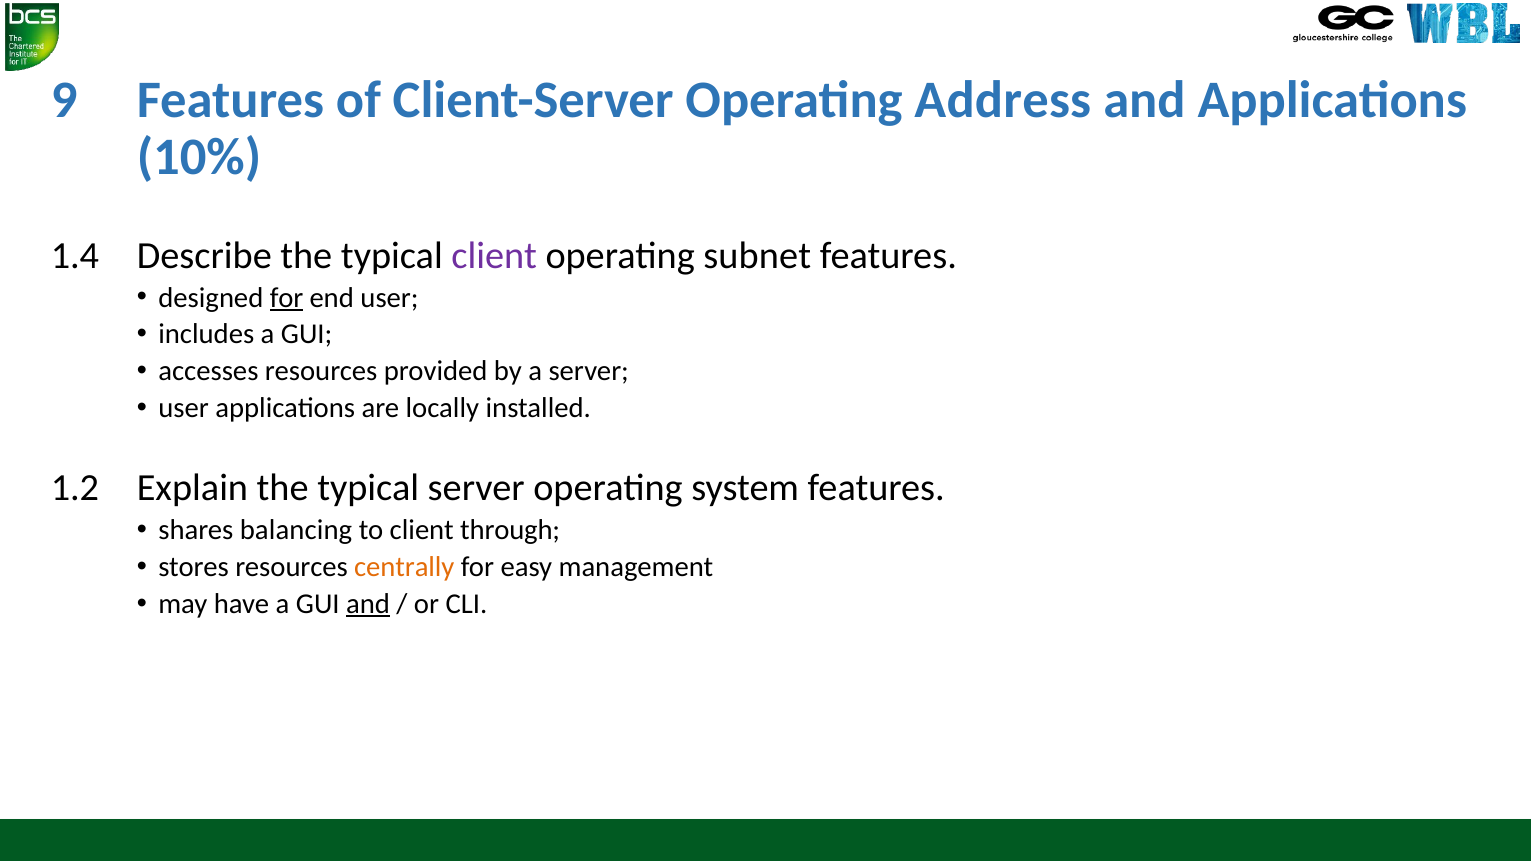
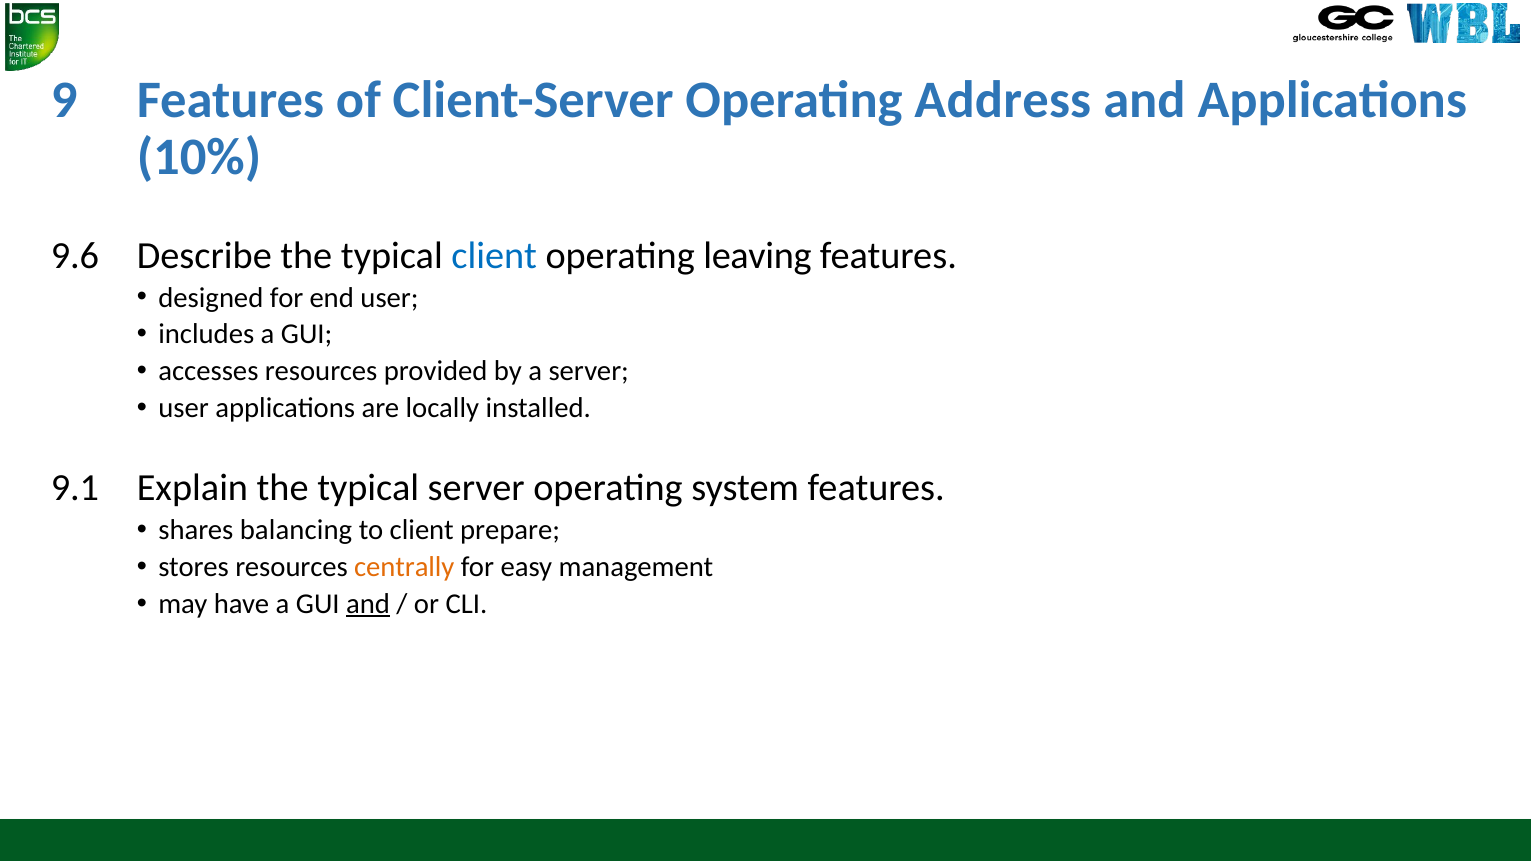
1.4: 1.4 -> 9.6 (75, 255)
client colour: purple -> blue (494, 255)
subnet: subnet -> leaving (757, 255)
for underline: present -> none (287, 298)
1.2: 1.2 -> 9.1 (75, 488)
through: through -> prepare (510, 530)
